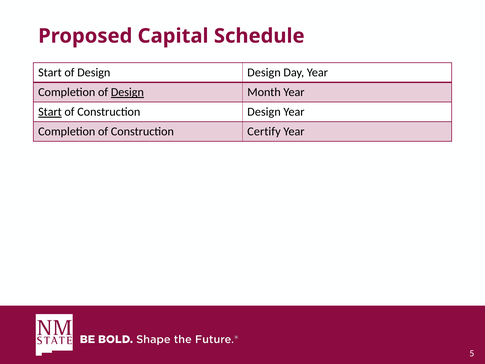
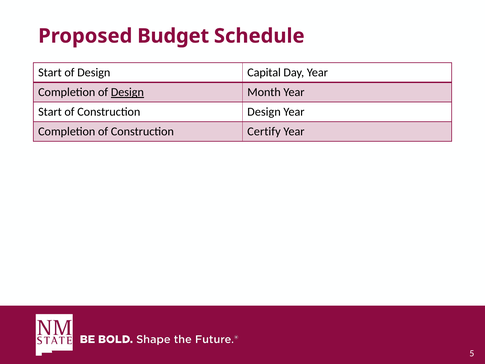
Capital: Capital -> Budget (173, 36)
Design Design: Design -> Capital (264, 73)
Start underline: present -> none (50, 112)
